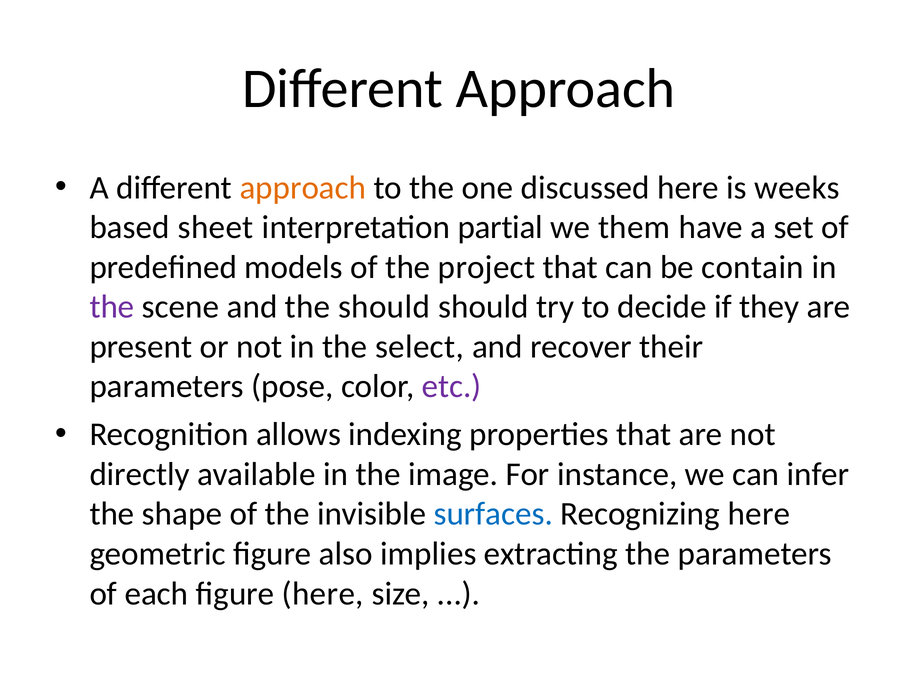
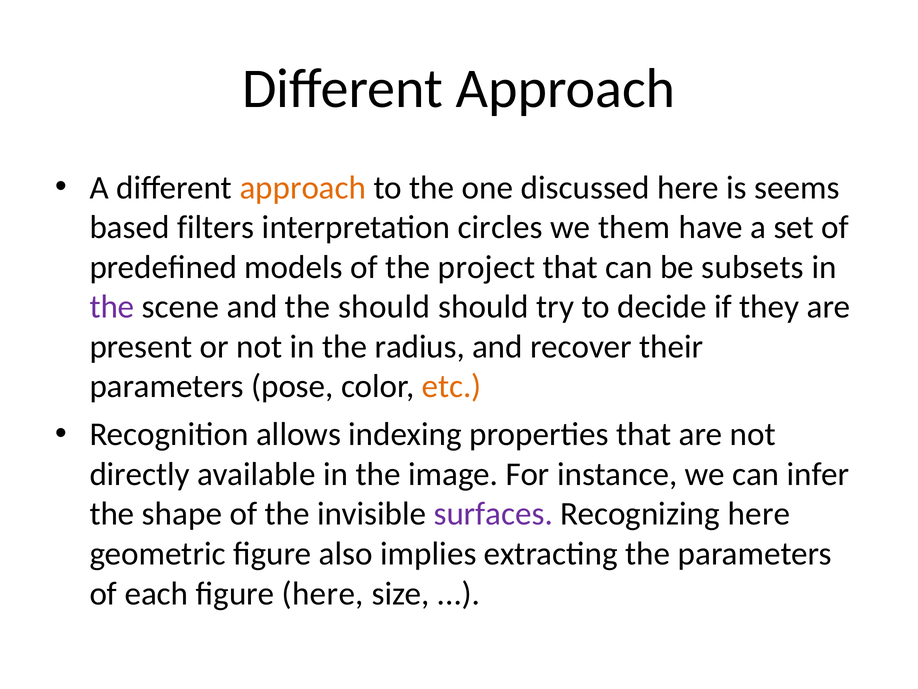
weeks: weeks -> seems (797, 187)
sheet: sheet -> filters (216, 227)
partial: partial -> circles (500, 227)
contain: contain -> subsets (753, 267)
select: select -> radius (420, 346)
etc colour: purple -> orange (452, 386)
surfaces colour: blue -> purple (493, 514)
